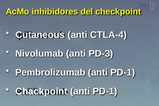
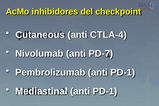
PD-3: PD-3 -> PD-7 (101, 54)
Chackpoint: Chackpoint -> Mediastinal (41, 91)
